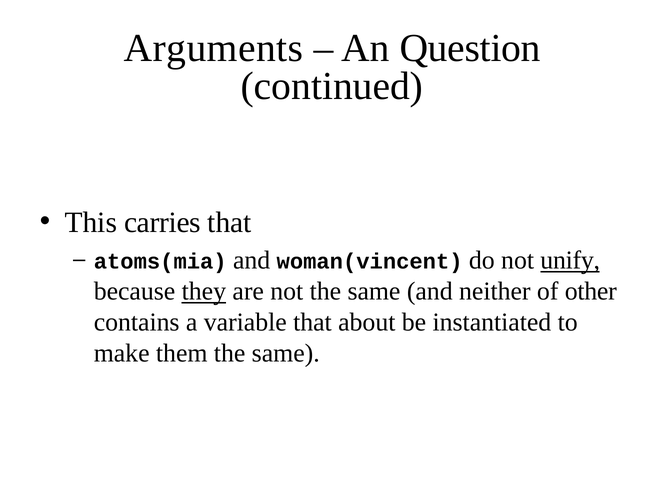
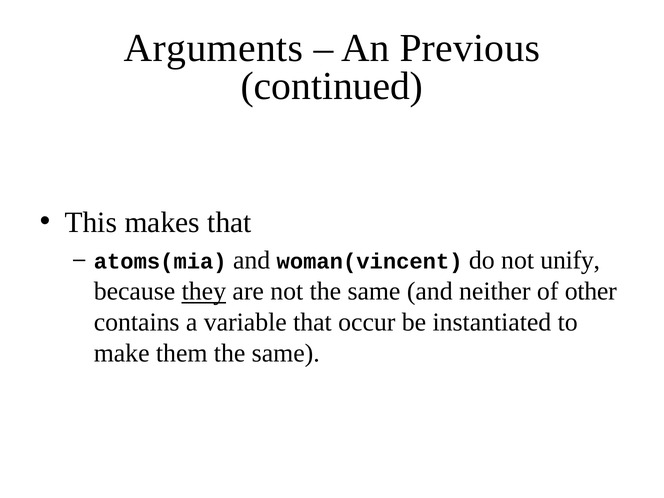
Question: Question -> Previous (470, 48)
carries: carries -> makes (162, 222)
unify underline: present -> none (570, 260)
about: about -> occur (367, 322)
